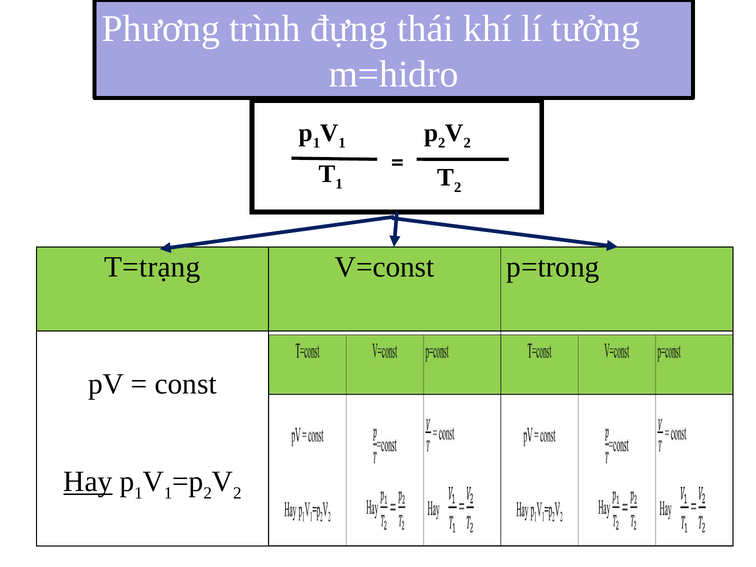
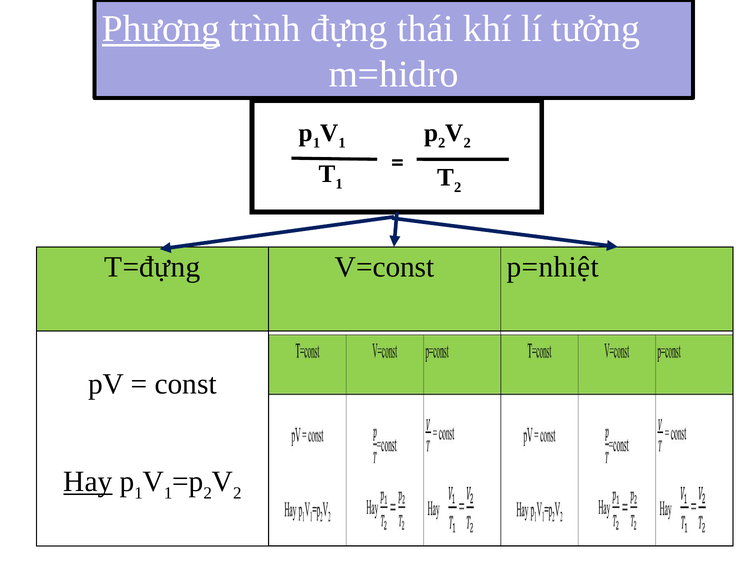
Phương underline: none -> present (161, 29)
T=trạng: T=trạng -> T=đựng (152, 267)
p=trong: p=trong -> p=nhiệt (553, 267)
